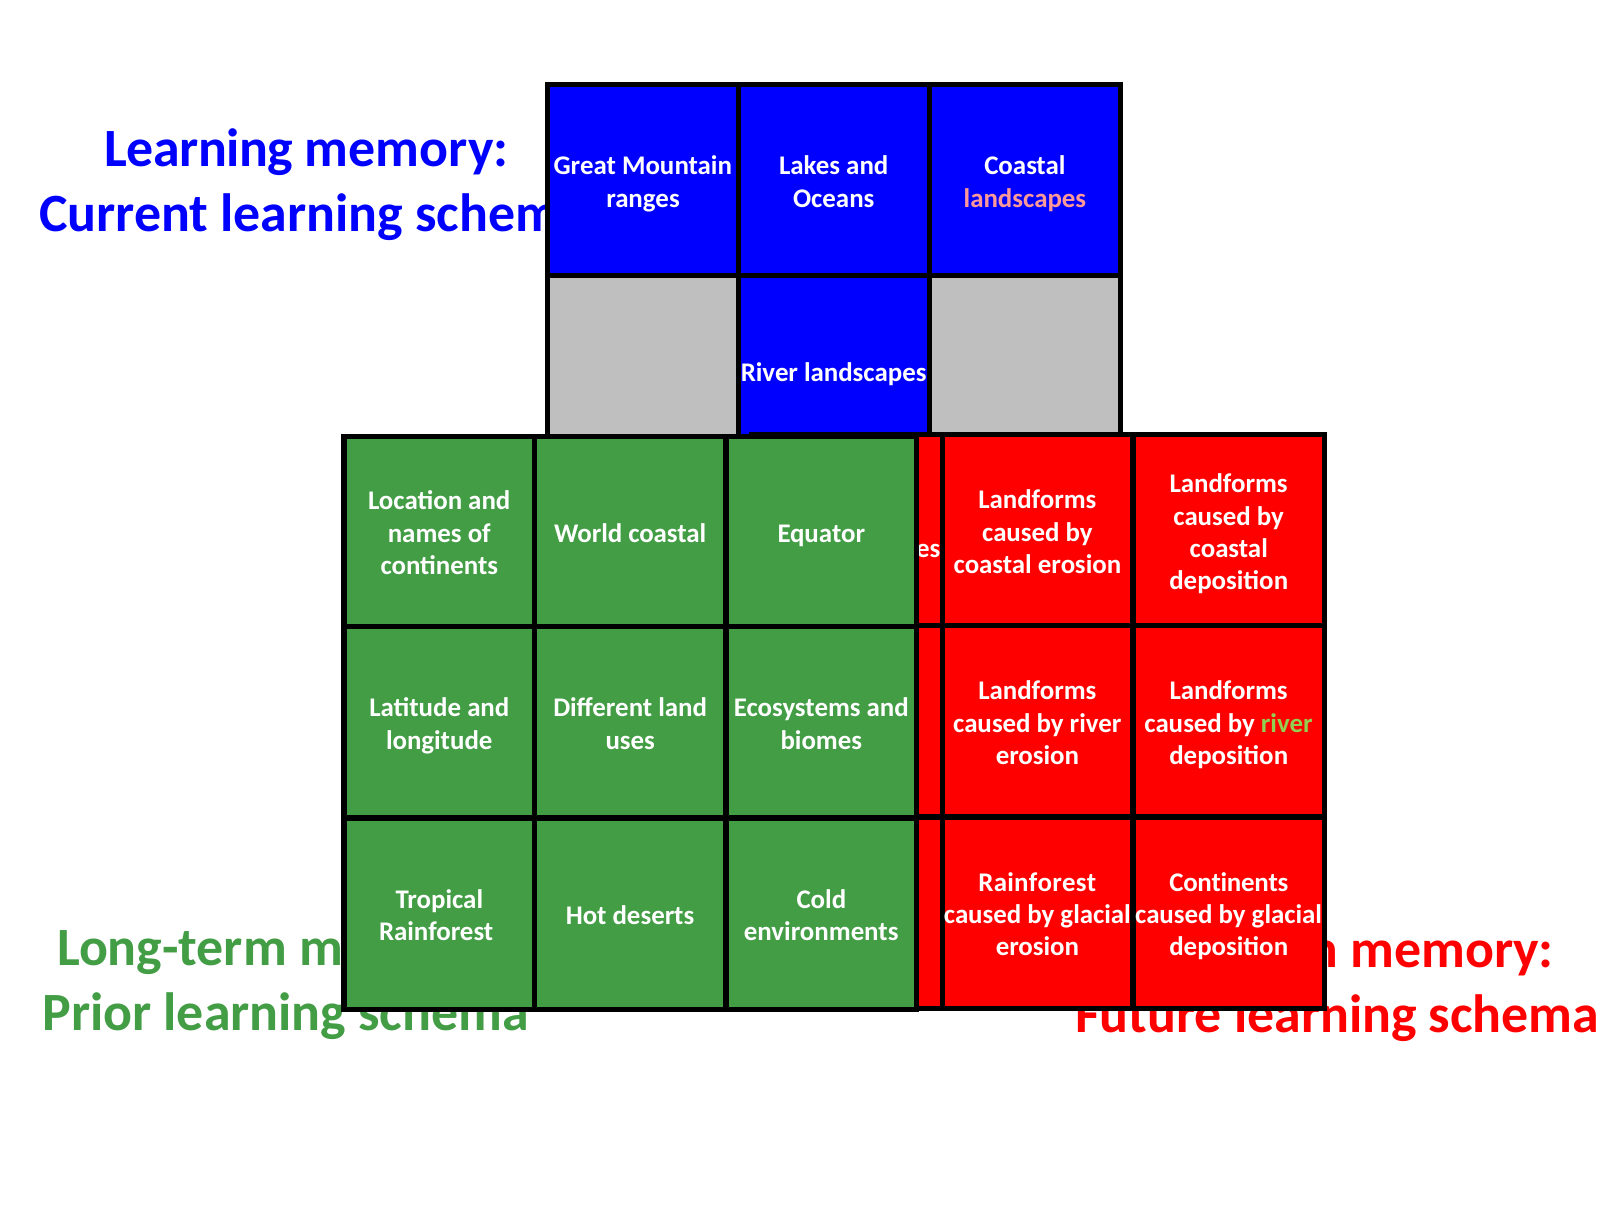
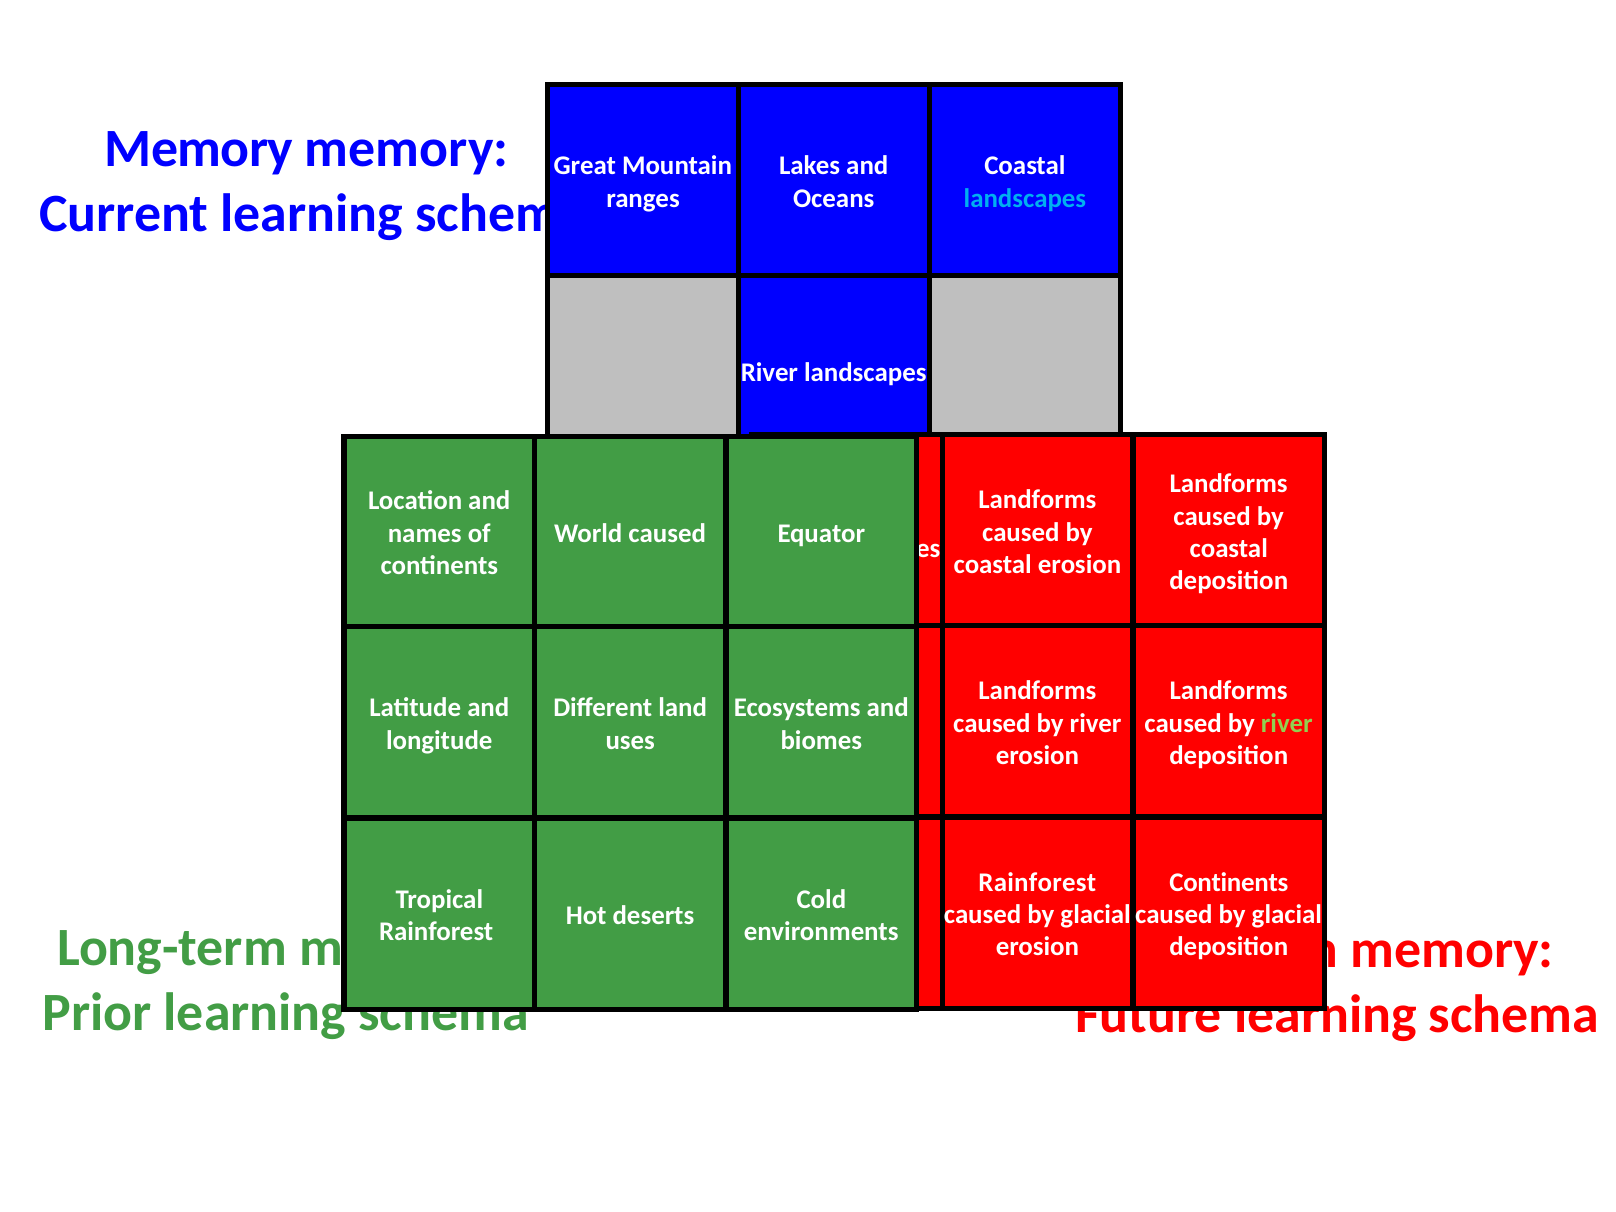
Learning: Learning -> Memory (199, 149)
landscapes colour: pink -> light blue (1025, 198)
World coastal: coastal -> caused (667, 533)
